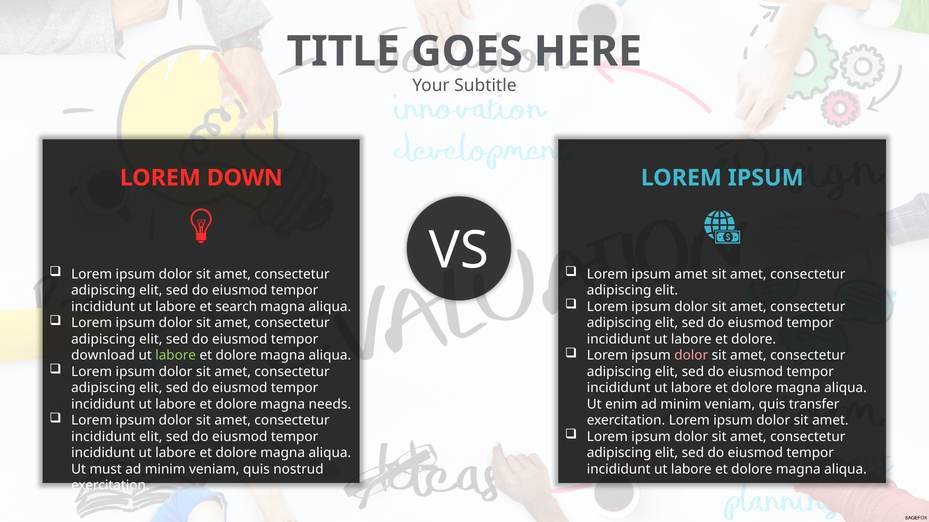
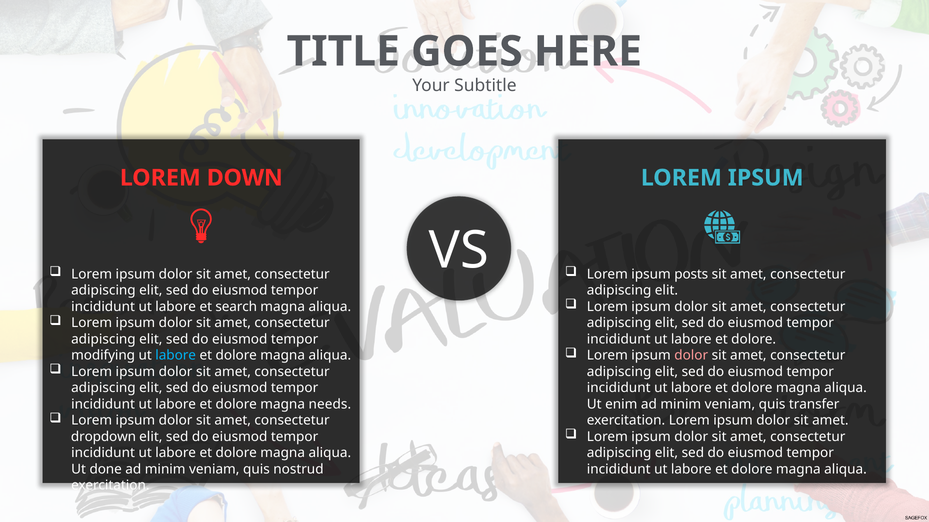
ipsum amet: amet -> posts (691, 274)
download: download -> modifying (103, 356)
labore colour: light green -> light blue (176, 356)
incididunt: incididunt -> dropdown (104, 437)
must: must -> done (106, 470)
